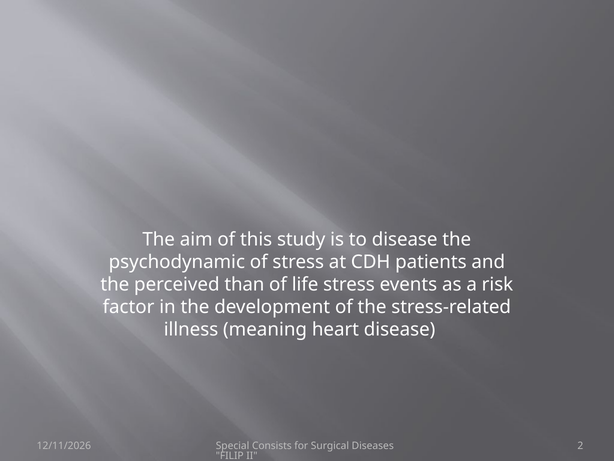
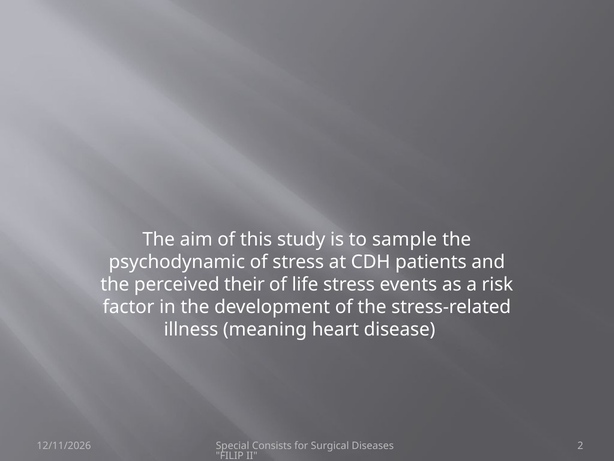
to disease: disease -> sample (405, 239)
than: than -> their (244, 284)
